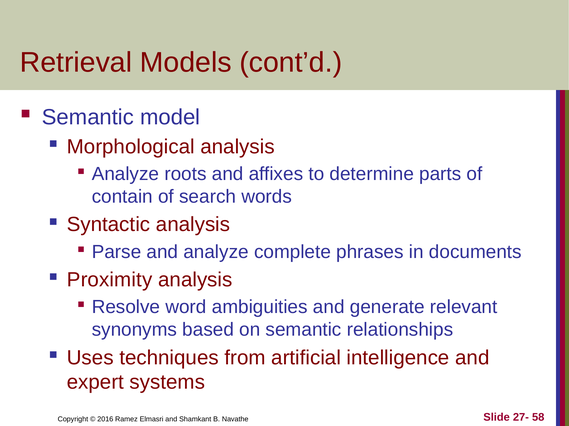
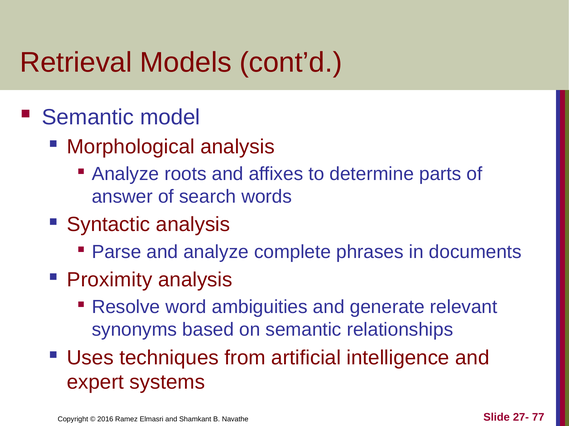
contain: contain -> answer (122, 197)
58: 58 -> 77 (538, 418)
